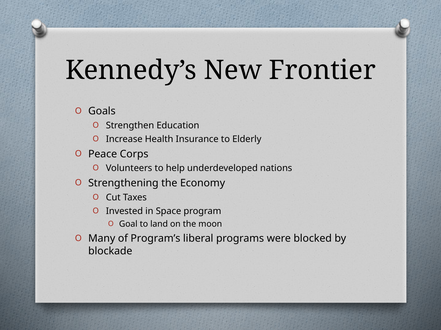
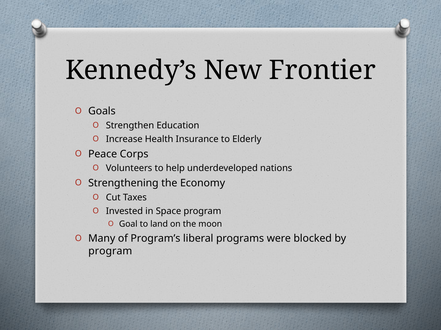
blockade: blockade -> program (110, 252)
